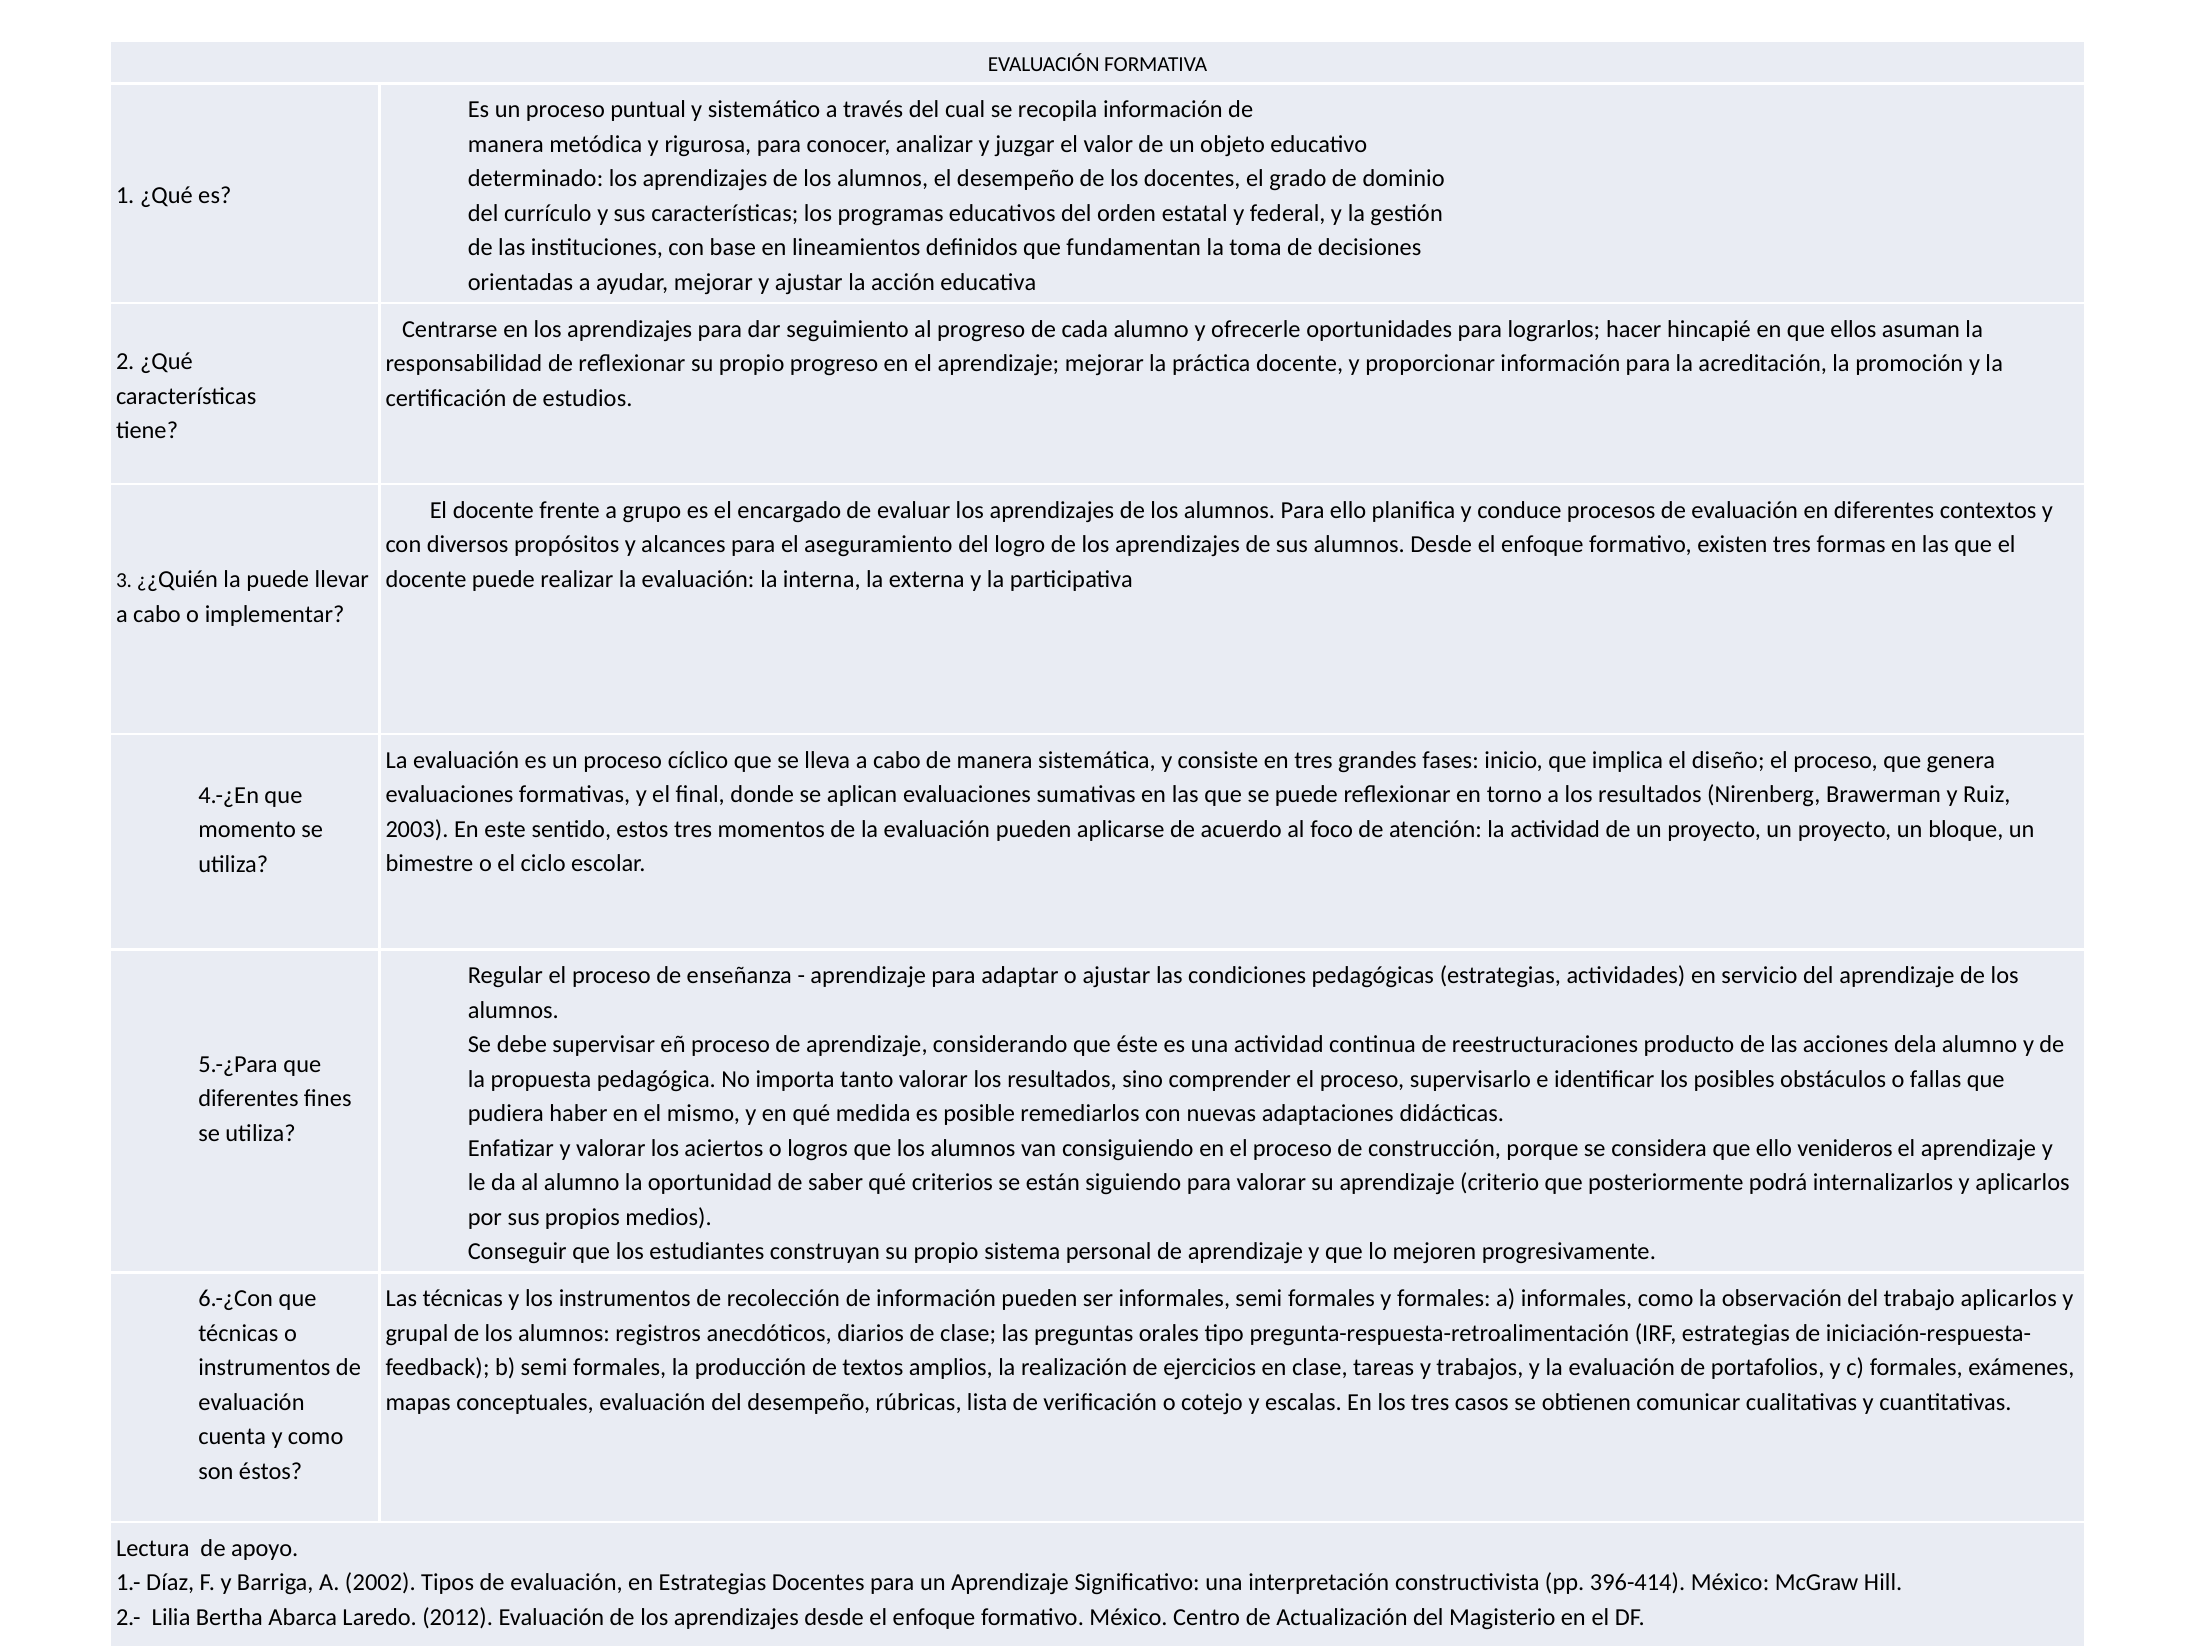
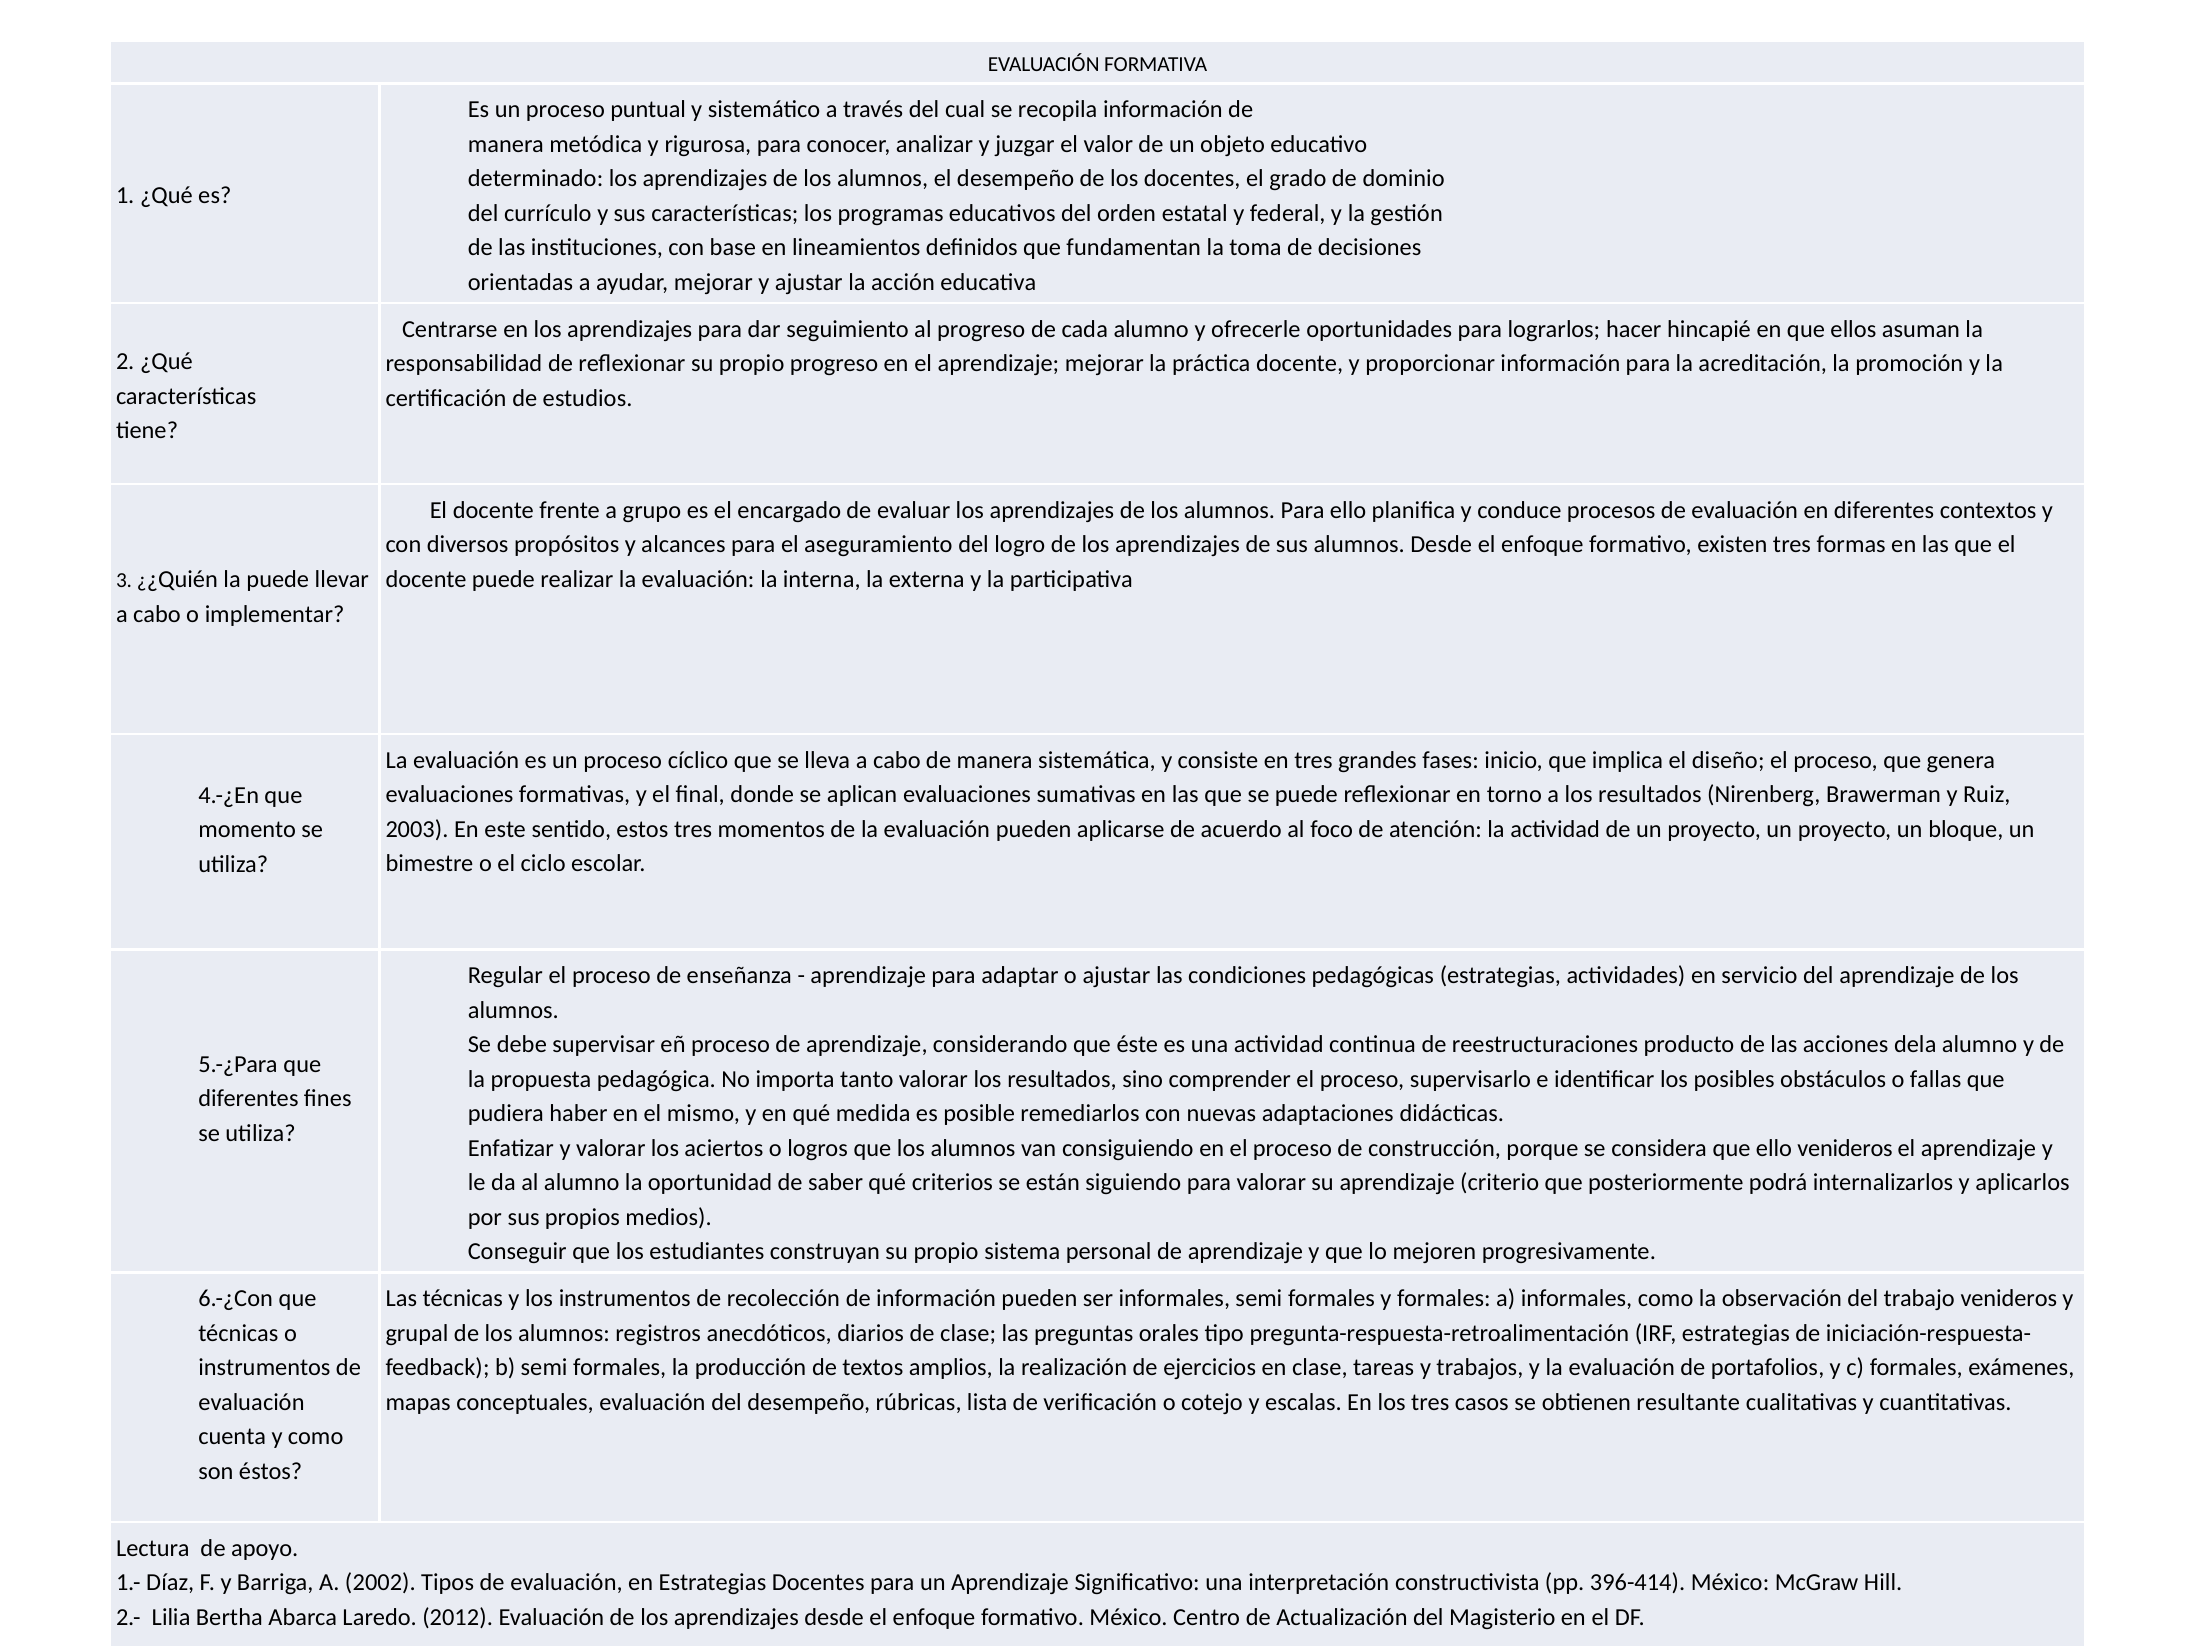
trabajo aplicarlos: aplicarlos -> venideros (2009, 1299)
comunicar: comunicar -> resultante (1688, 1403)
